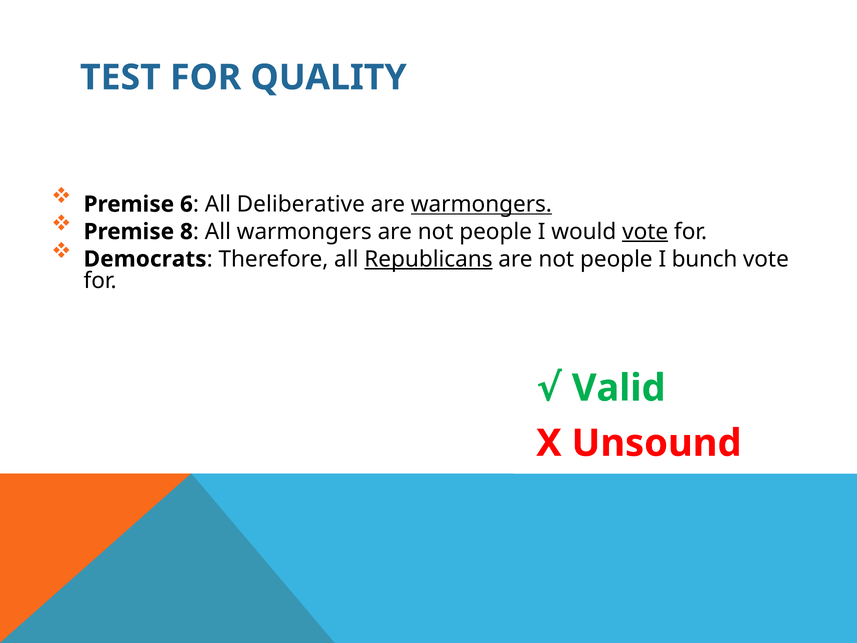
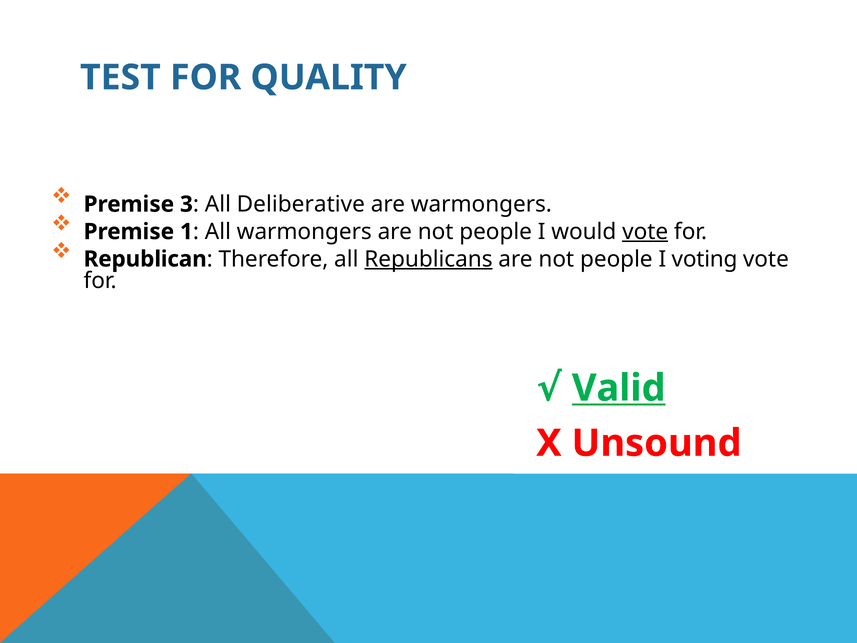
6: 6 -> 3 (186, 204)
warmongers underline: present -> none (481, 204)
8: 8 -> 1 (186, 232)
Democrats: Democrats -> Republican (145, 259)
bunch: bunch -> voting (705, 259)
Valid underline: none -> present (619, 388)
